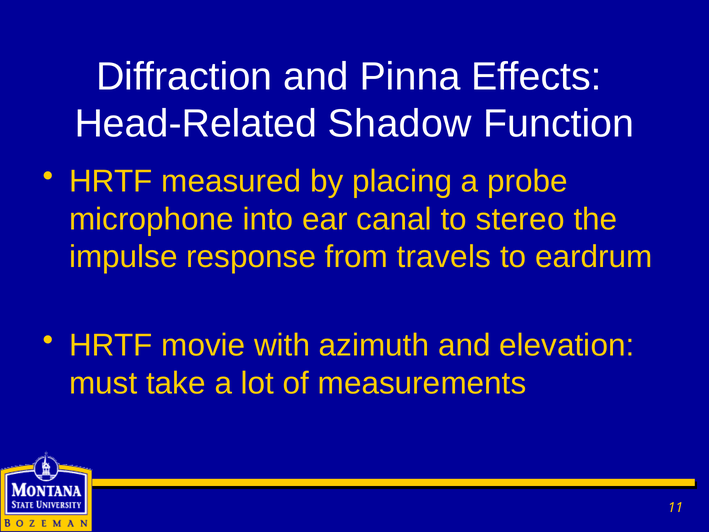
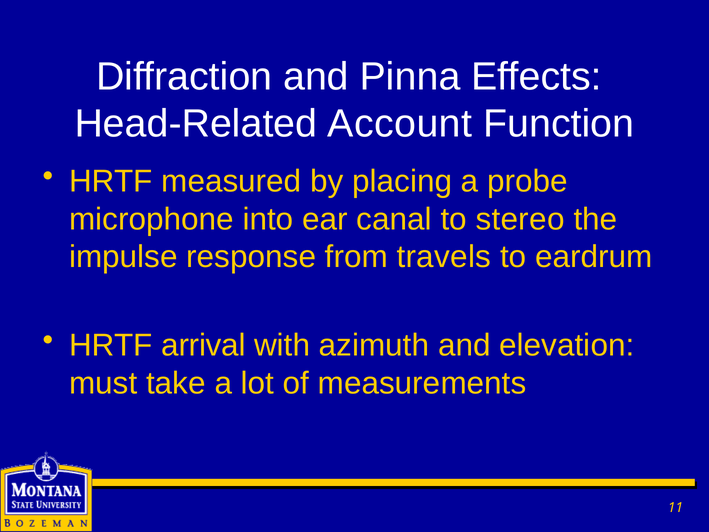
Shadow: Shadow -> Account (400, 124)
movie: movie -> arrival (203, 345)
